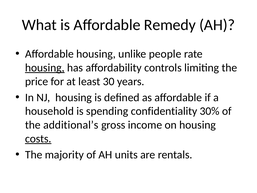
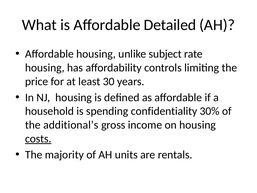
Remedy: Remedy -> Detailed (170, 25)
people: people -> subject (165, 54)
housing underline: present -> none (45, 68)
